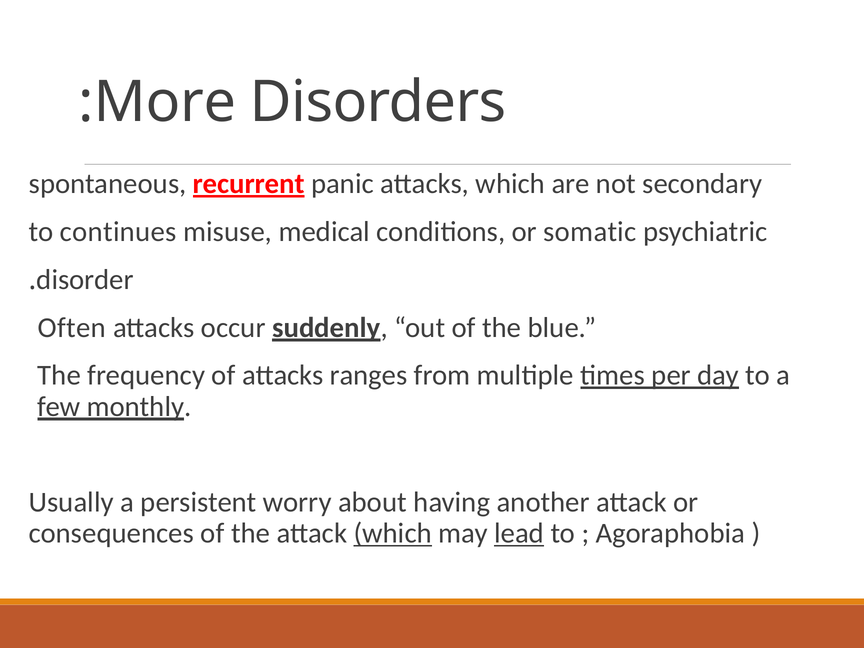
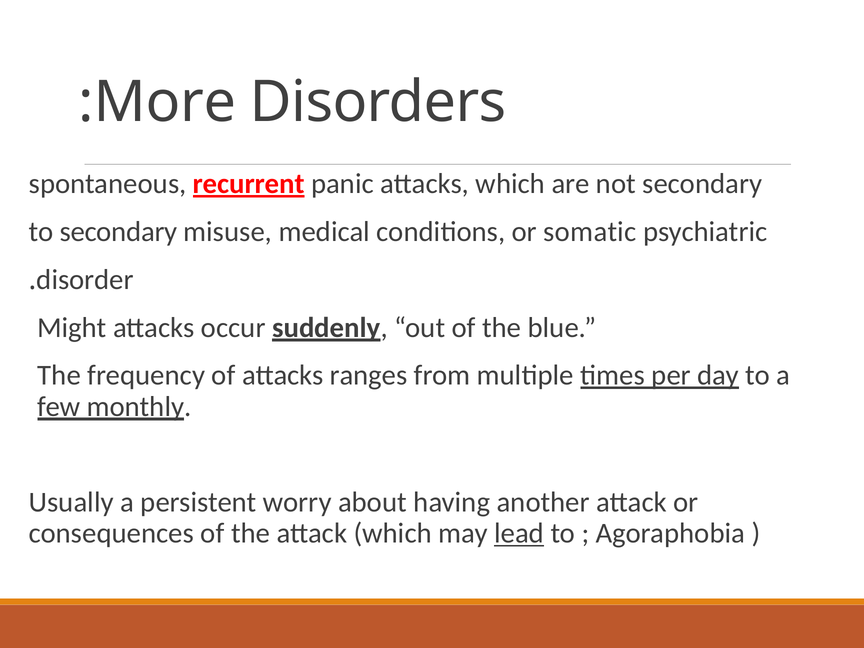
to continues: continues -> secondary (118, 232)
Often: Often -> Might (72, 328)
which underline: present -> none (393, 533)
